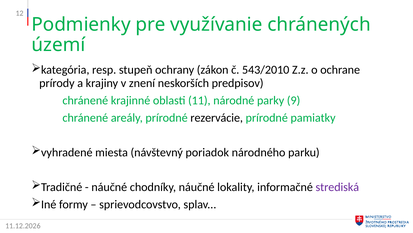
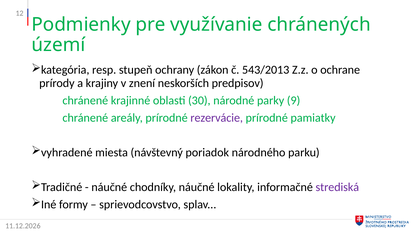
543/2010: 543/2010 -> 543/2013 (266, 70)
11: 11 -> 30 (199, 100)
rezervácie colour: black -> purple (217, 117)
